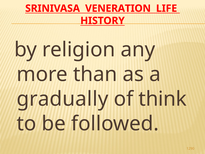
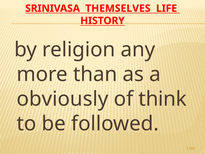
VENERATION: VENERATION -> THEMSELVES (118, 8)
gradually: gradually -> obviously (62, 99)
